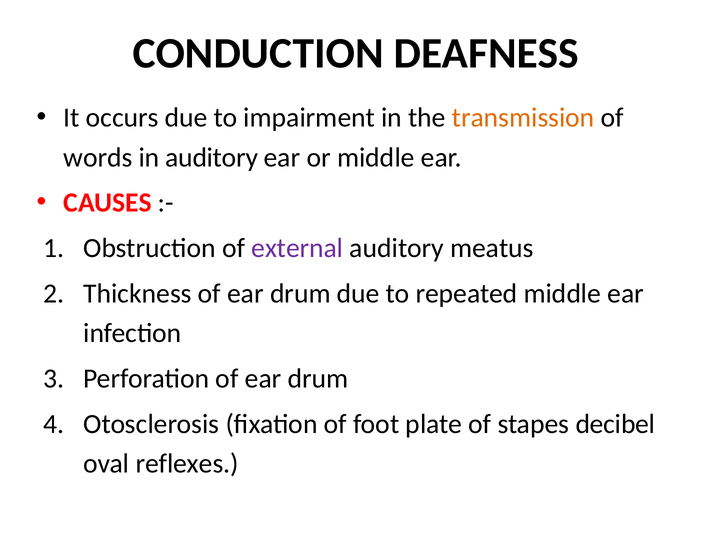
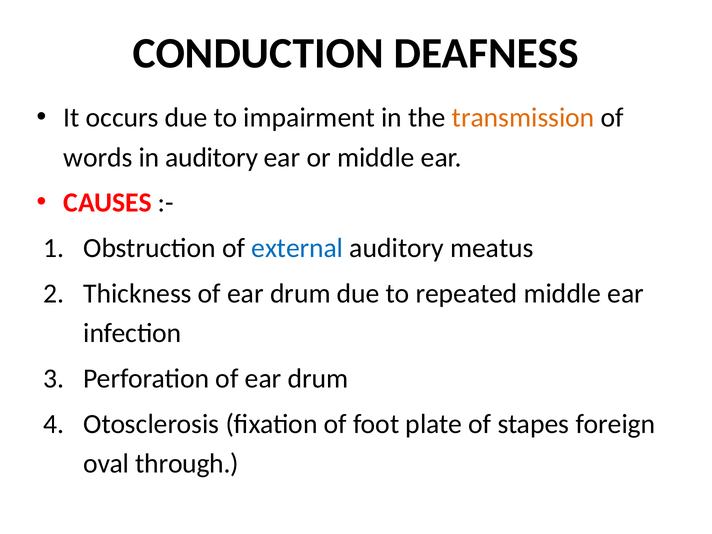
external colour: purple -> blue (297, 248)
decibel: decibel -> foreign (615, 424)
reflexes: reflexes -> through (187, 464)
